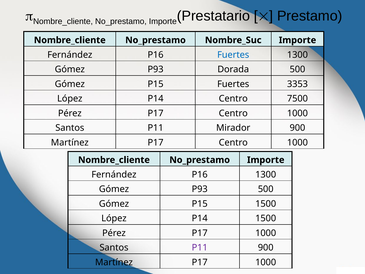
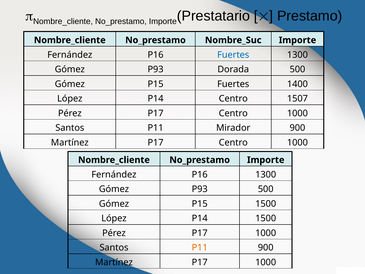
3353: 3353 -> 1400 (297, 84)
7500: 7500 -> 1507 (297, 99)
P11 colour: purple -> orange (200, 247)
